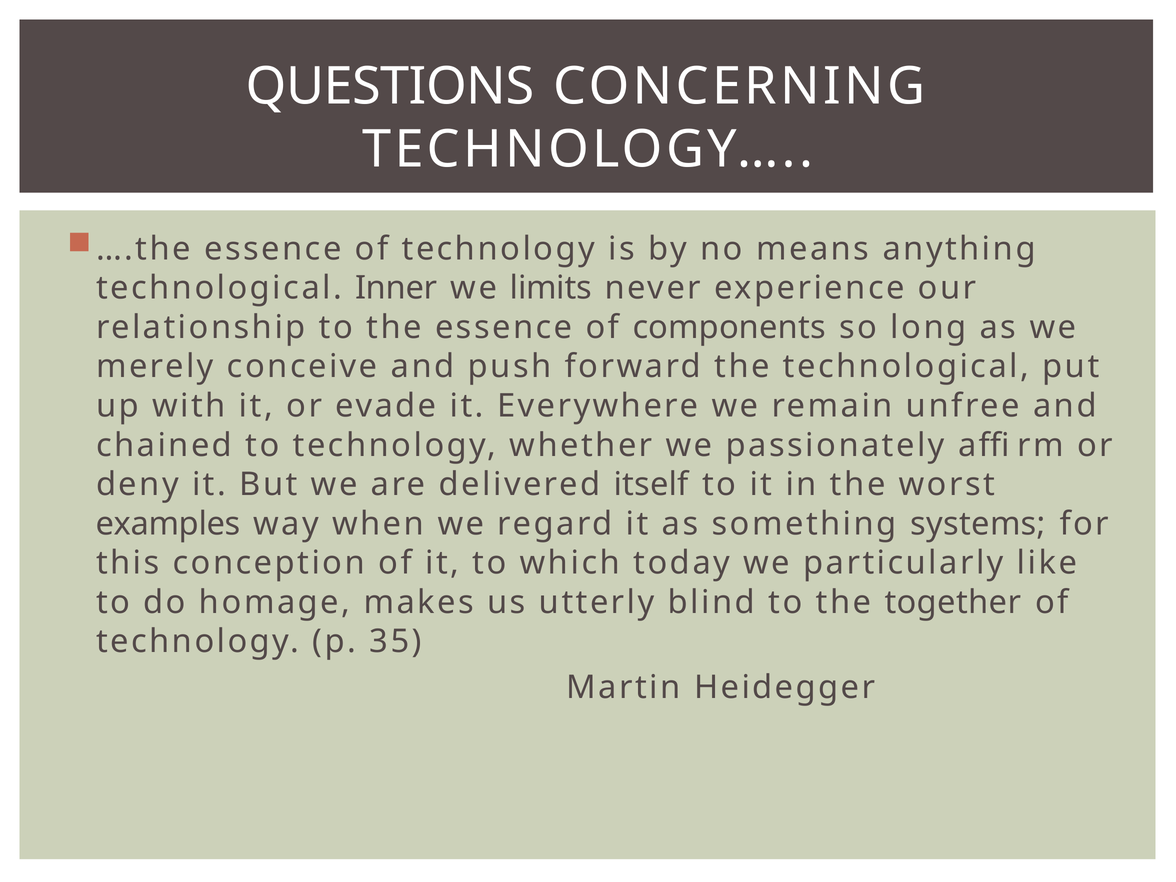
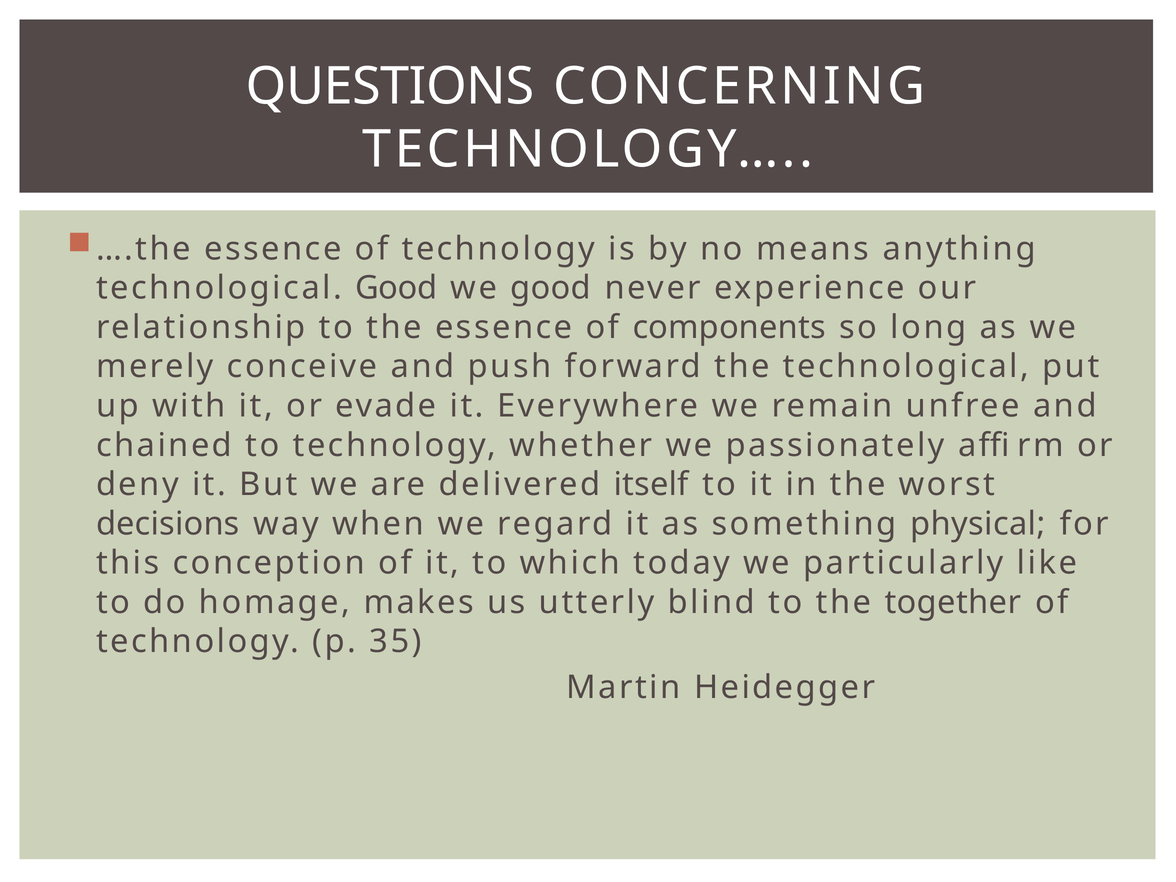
technological Inner: Inner -> Good (396, 288)
we limits: limits -> good (551, 288)
examples: examples -> decisions (168, 524)
systems: systems -> physical (978, 524)
